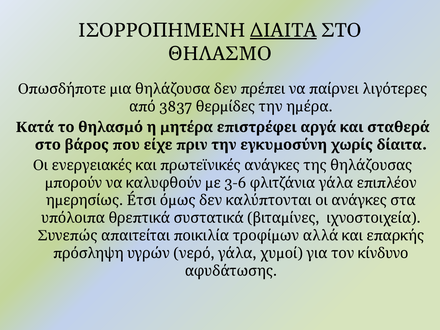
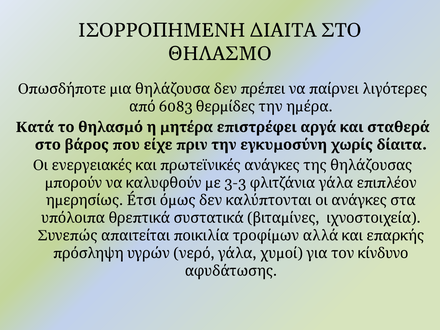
ΔΙΑΙΤΑ underline: present -> none (283, 30)
3837: 3837 -> 6083 (176, 107)
3-6: 3-6 -> 3-3 (235, 183)
